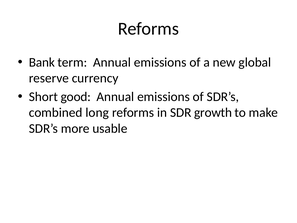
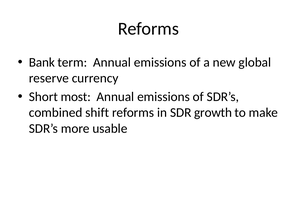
good: good -> most (76, 97)
long: long -> shift (97, 112)
